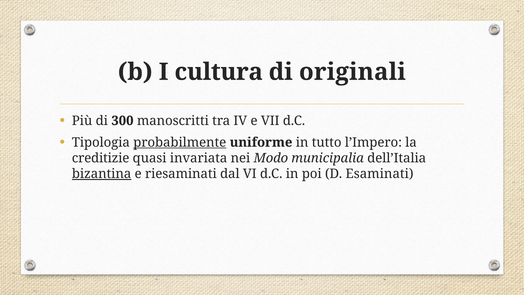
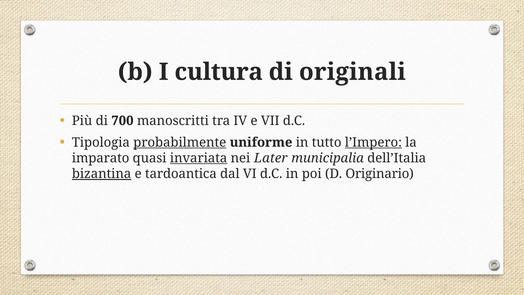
300: 300 -> 700 (122, 121)
l’Impero underline: none -> present (373, 142)
creditizie: creditizie -> imparato (101, 158)
invariata underline: none -> present (199, 158)
Modo: Modo -> Later (271, 158)
riesaminati: riesaminati -> tardoantica (181, 174)
Esaminati: Esaminati -> Originario (380, 174)
